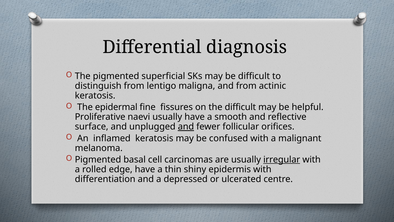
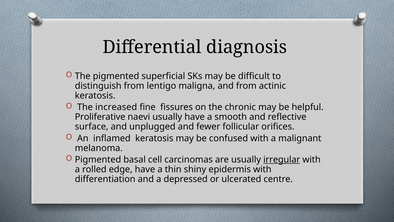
epidermal: epidermal -> increased (116, 107)
the difficult: difficult -> chronic (240, 107)
and underline: present -> none (186, 127)
